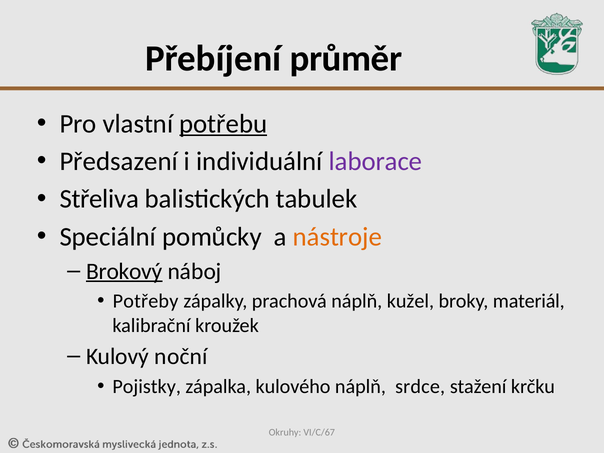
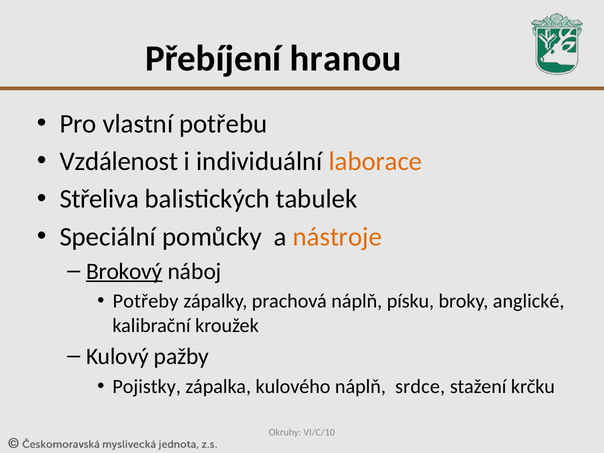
průměr: průměr -> hranou (346, 58)
potřebu underline: present -> none (223, 124)
Předsazení: Předsazení -> Vzdálenost (119, 161)
laborace colour: purple -> orange (376, 161)
kužel: kužel -> písku (410, 301)
materiál: materiál -> anglické (529, 301)
noční: noční -> pažby (181, 357)
VI/C/67: VI/C/67 -> VI/C/10 (319, 433)
